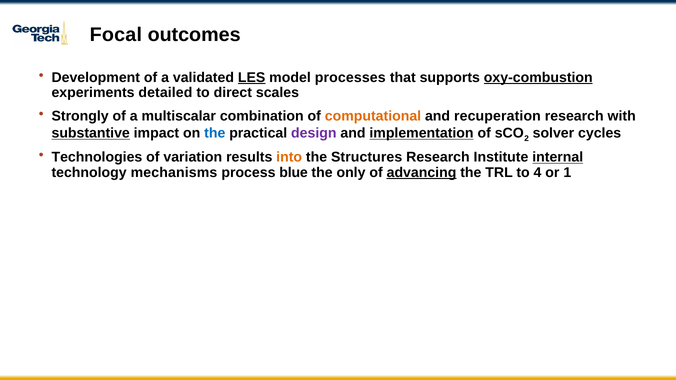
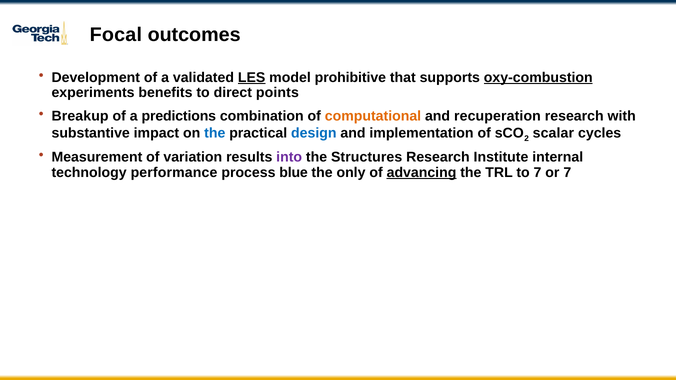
processes: processes -> prohibitive (350, 77)
detailed: detailed -> benefits (165, 93)
scales: scales -> points (277, 93)
Strongly: Strongly -> Breakup (80, 116)
multiscalar: multiscalar -> predictions (179, 116)
substantive underline: present -> none (91, 133)
design colour: purple -> blue (314, 133)
implementation underline: present -> none (422, 133)
solver: solver -> scalar (553, 133)
Technologies: Technologies -> Measurement (97, 157)
into colour: orange -> purple (289, 157)
internal underline: present -> none (558, 157)
mechanisms: mechanisms -> performance (174, 173)
to 4: 4 -> 7 (538, 173)
or 1: 1 -> 7 (567, 173)
